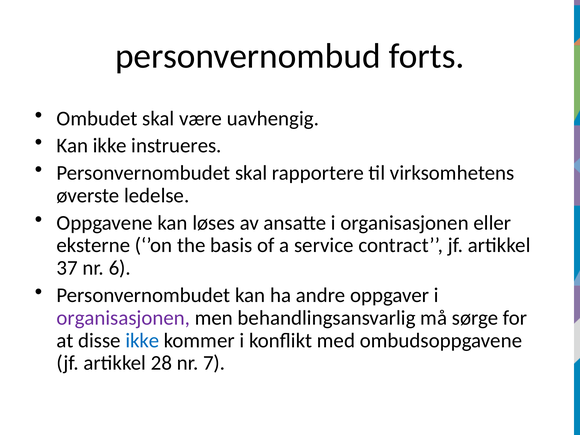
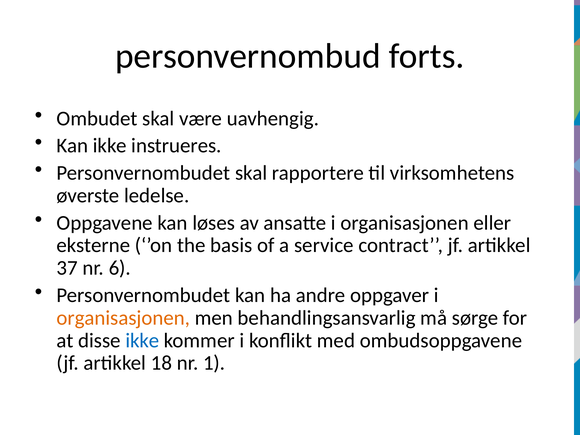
organisasjonen colour: purple -> orange (123, 318)
28: 28 -> 18 (161, 363)
7: 7 -> 1 (214, 363)
